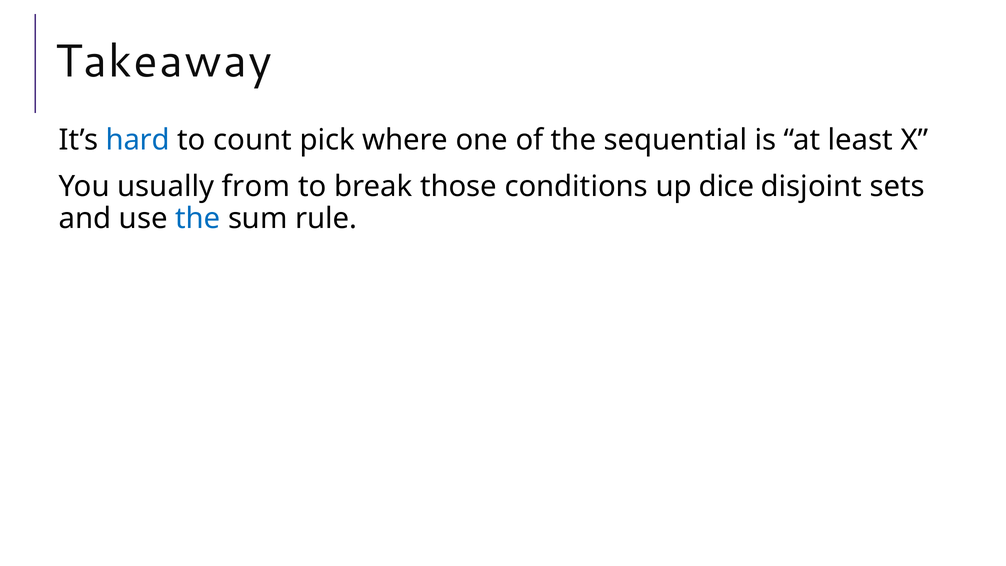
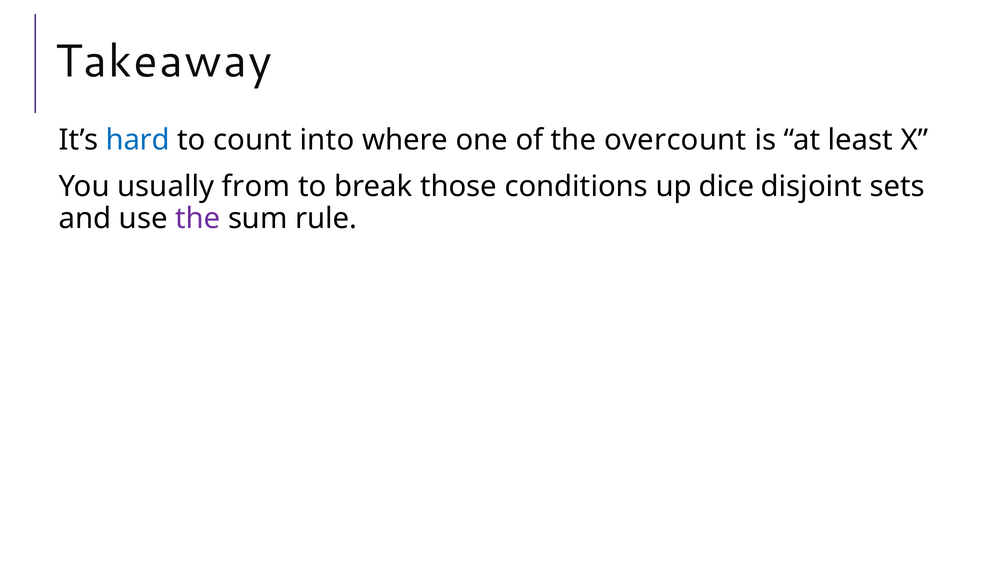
pick: pick -> into (327, 140)
sequential: sequential -> overcount (675, 140)
the colour: blue -> purple (198, 218)
